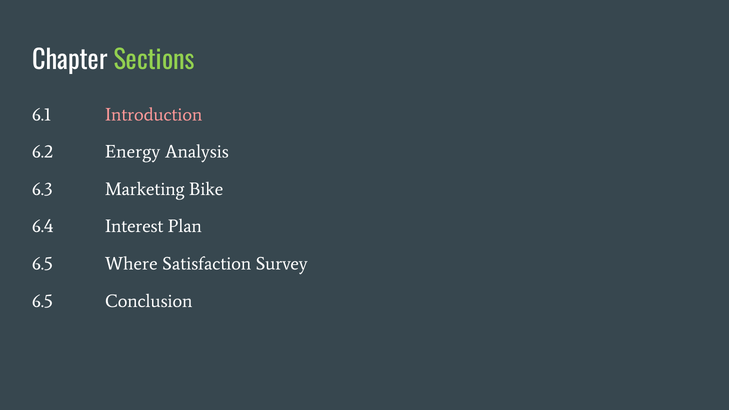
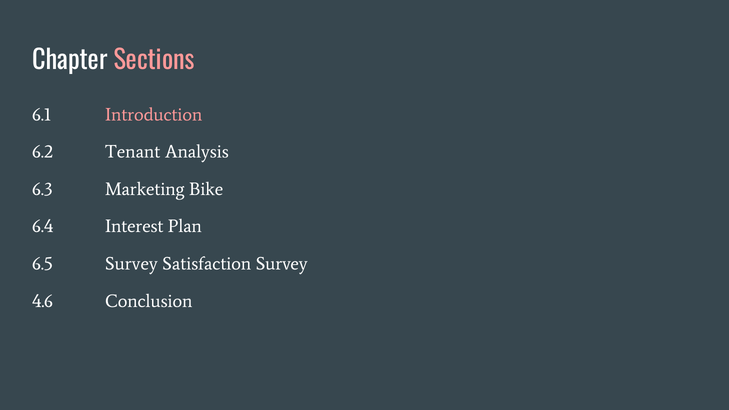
Sections colour: light green -> pink (154, 60)
Energy: Energy -> Tenant (133, 152)
6.5 Where: Where -> Survey (131, 264)
6.5: 6.5 -> 4.6 (43, 301)
